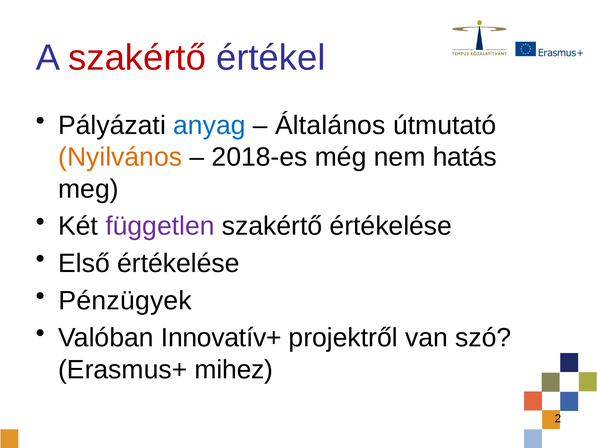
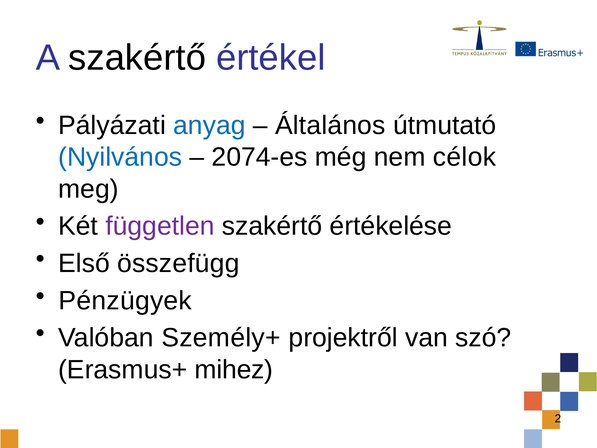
szakértő colour: red -> black (137, 58)
Nyilvános colour: orange -> blue (120, 157)
2018-es: 2018-es -> 2074-es (260, 157)
hatás: hatás -> célok (464, 157)
Első értékelése: értékelése -> összefügg (178, 263)
Innovatív+: Innovatív+ -> Személy+ (221, 338)
